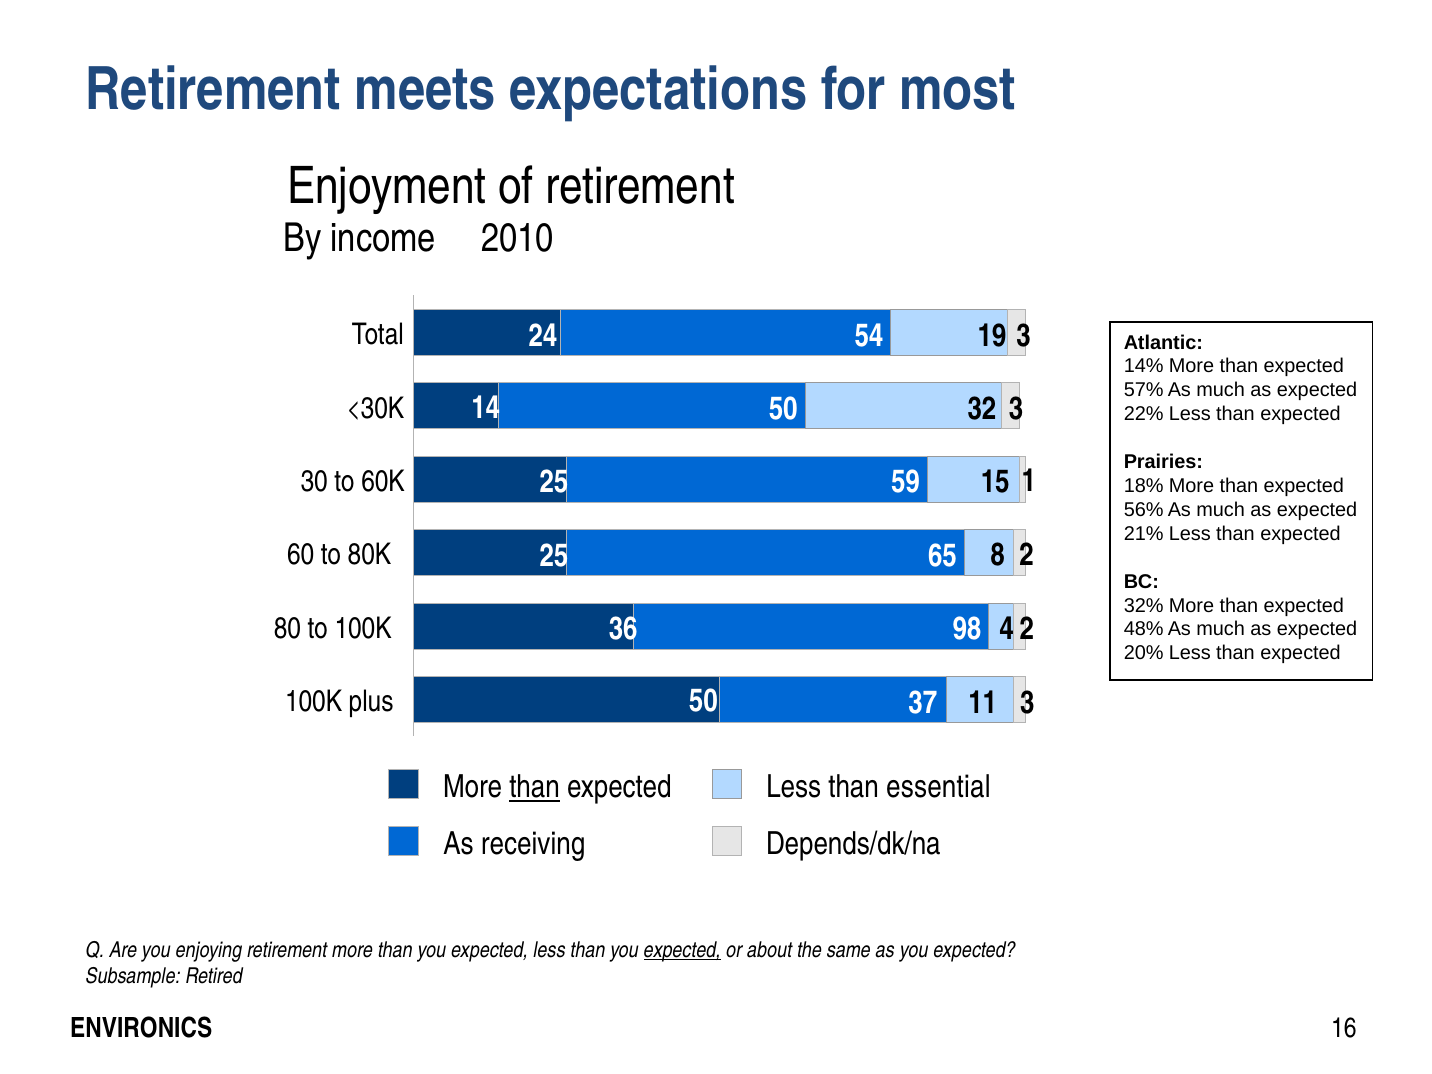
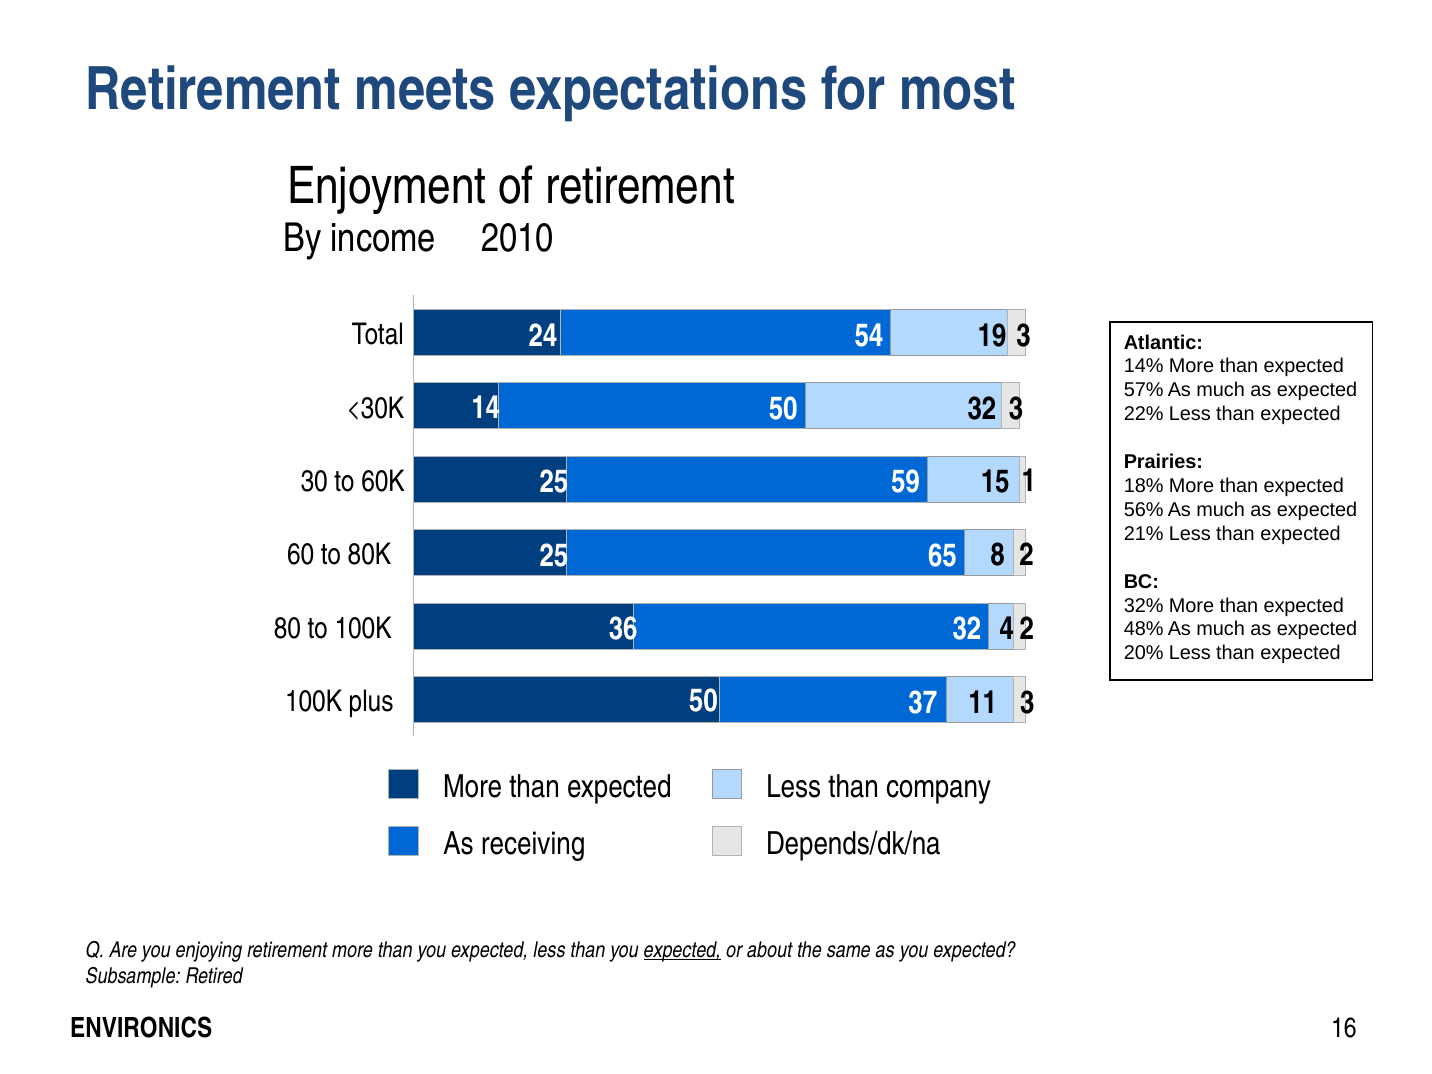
36 98: 98 -> 32 (967, 629)
than underline: present -> none (535, 787)
essential: essential -> company (939, 787)
